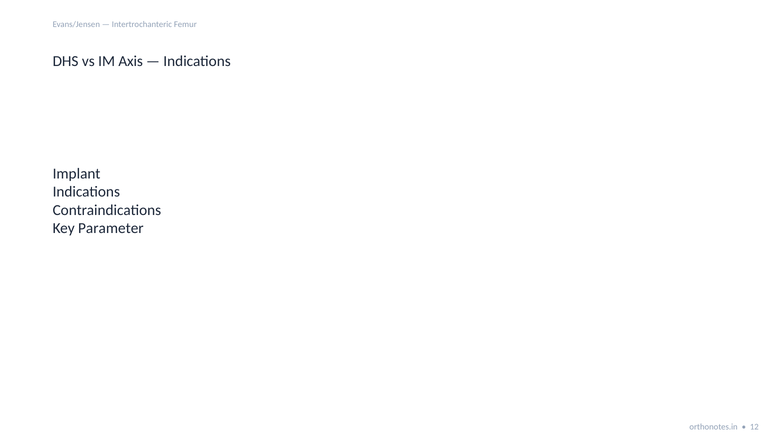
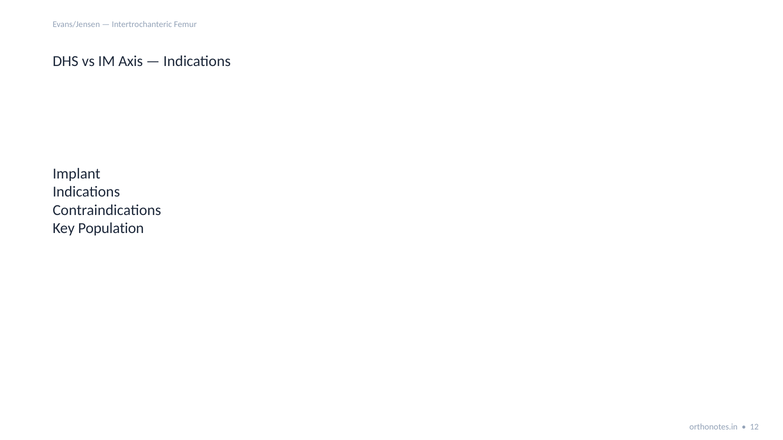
Parameter: Parameter -> Population (111, 229)
